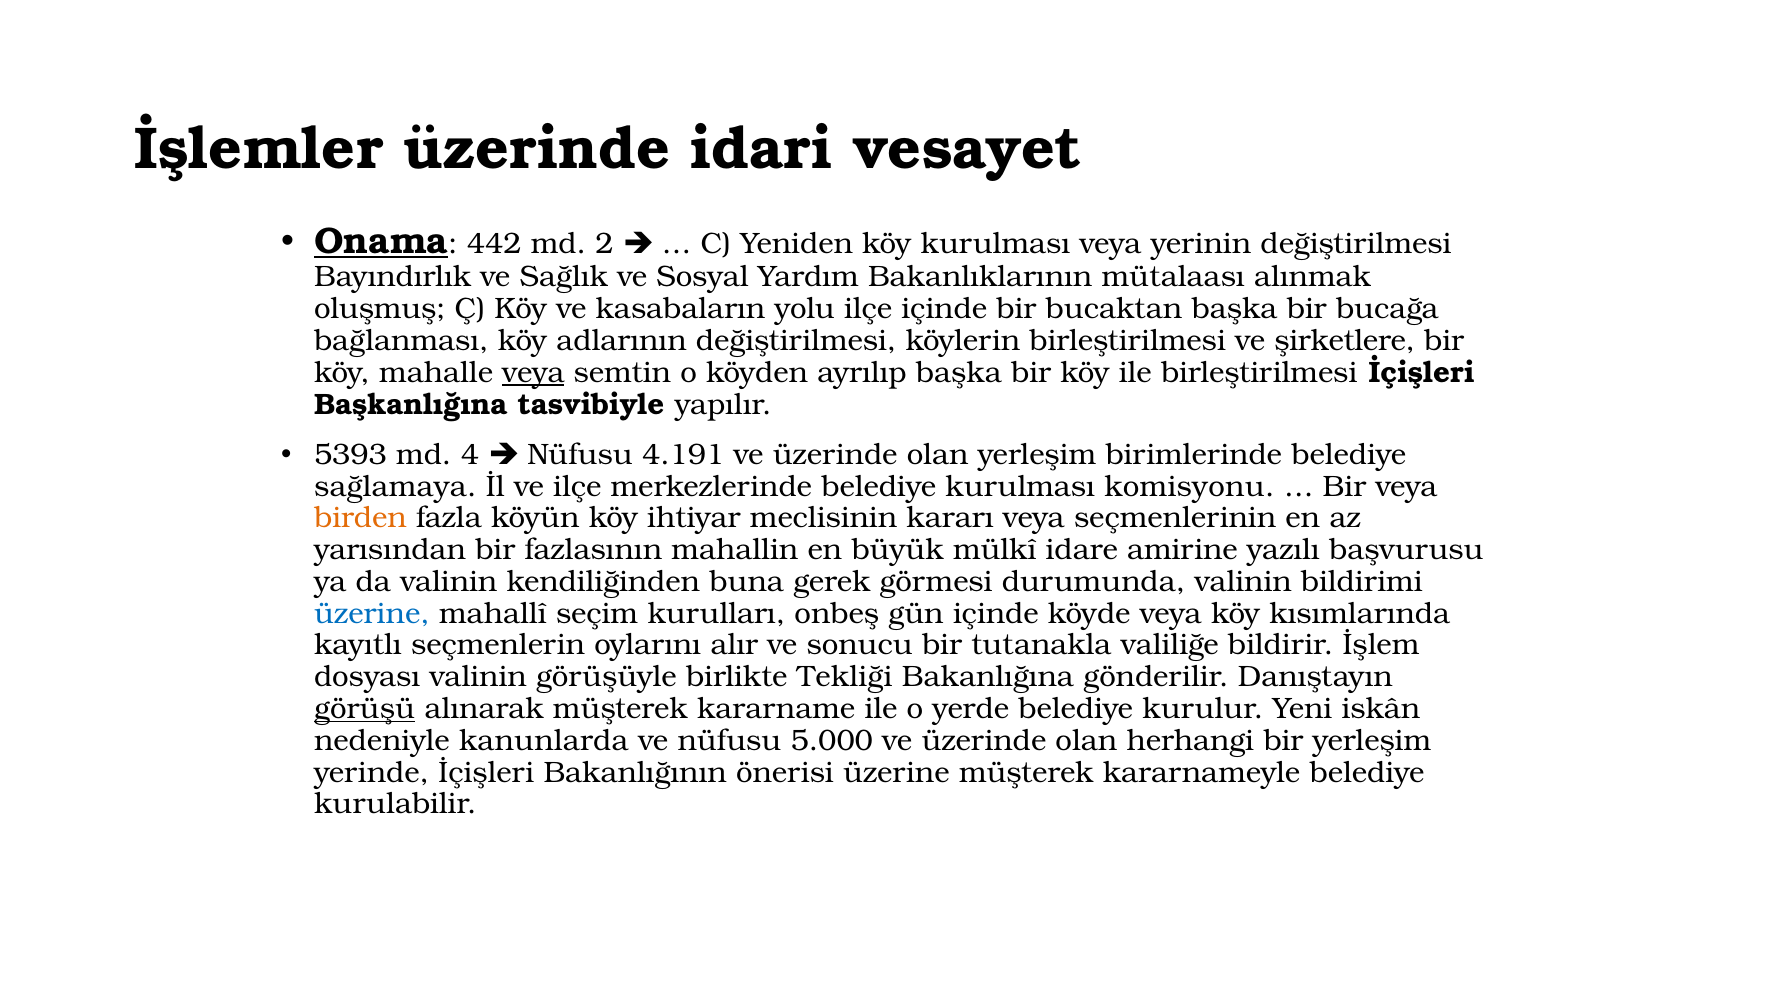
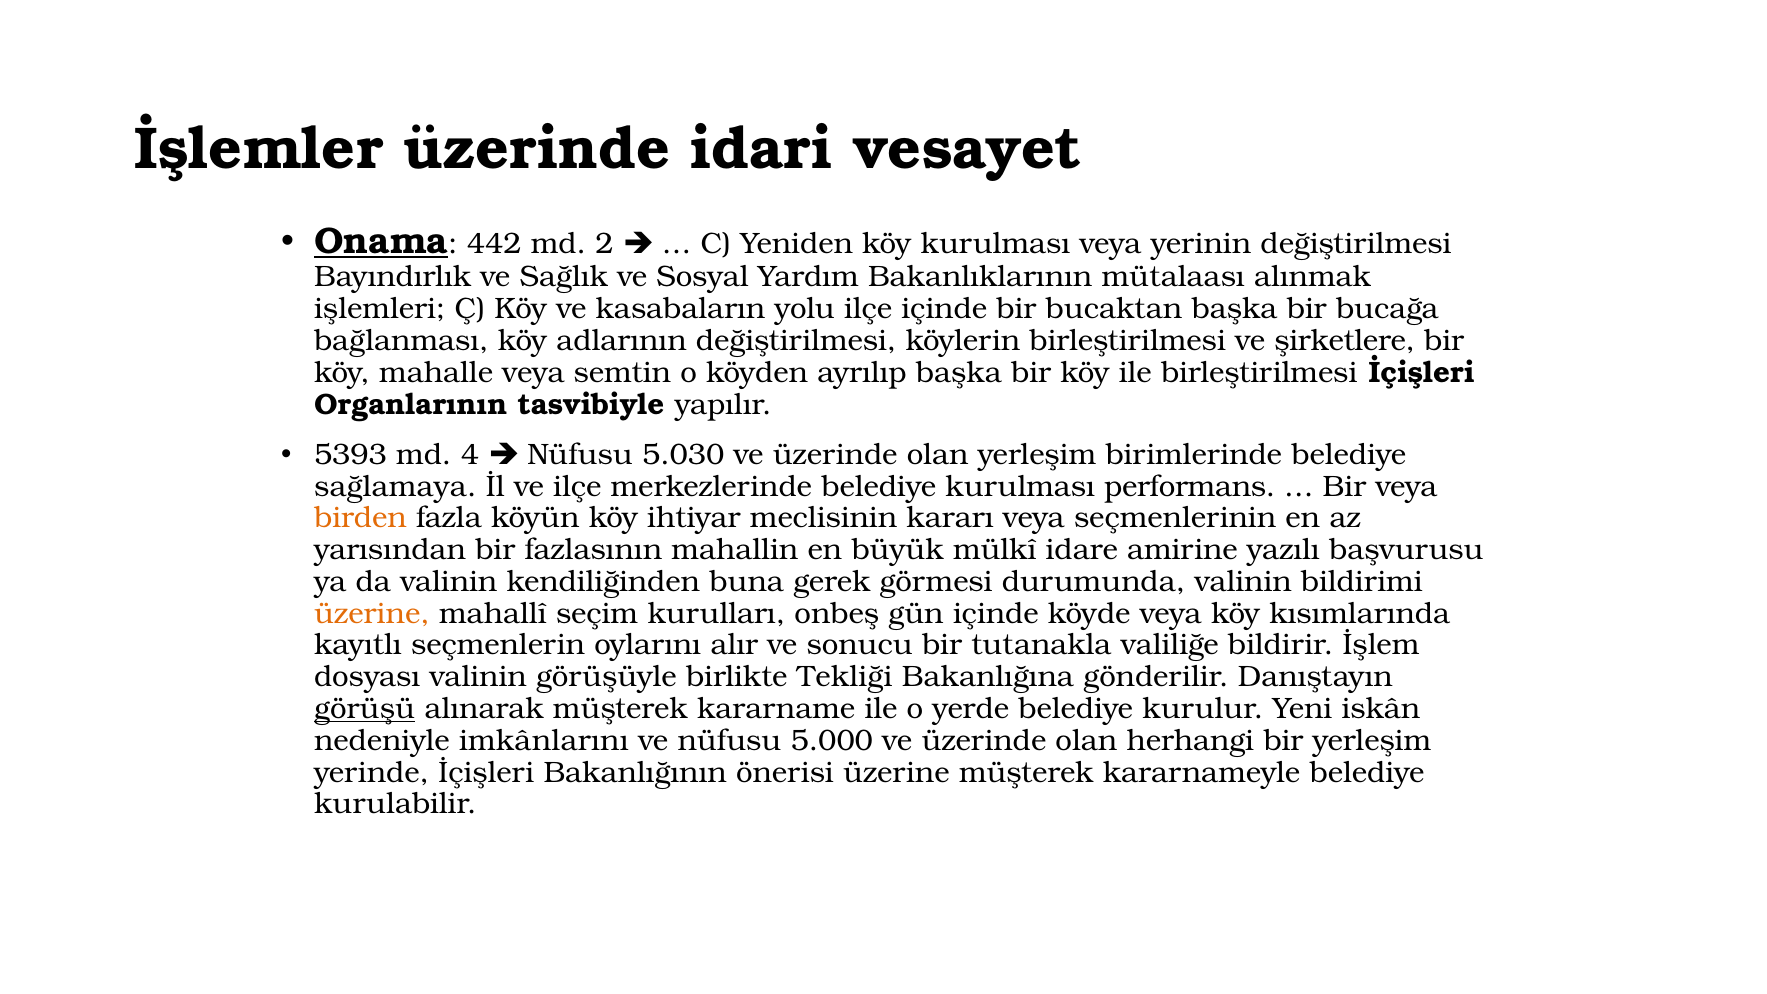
oluşmuş: oluşmuş -> işlemleri (380, 309)
veya underline: present -> none (533, 373)
Başkanlığına: Başkanlığına -> Organlarının (411, 404)
4.191: 4.191 -> 5.030 (683, 455)
komisyonu: komisyonu -> performans (1190, 486)
üzerine colour: blue -> orange (372, 613)
kanunlarda: kanunlarda -> imkânlarını (544, 741)
